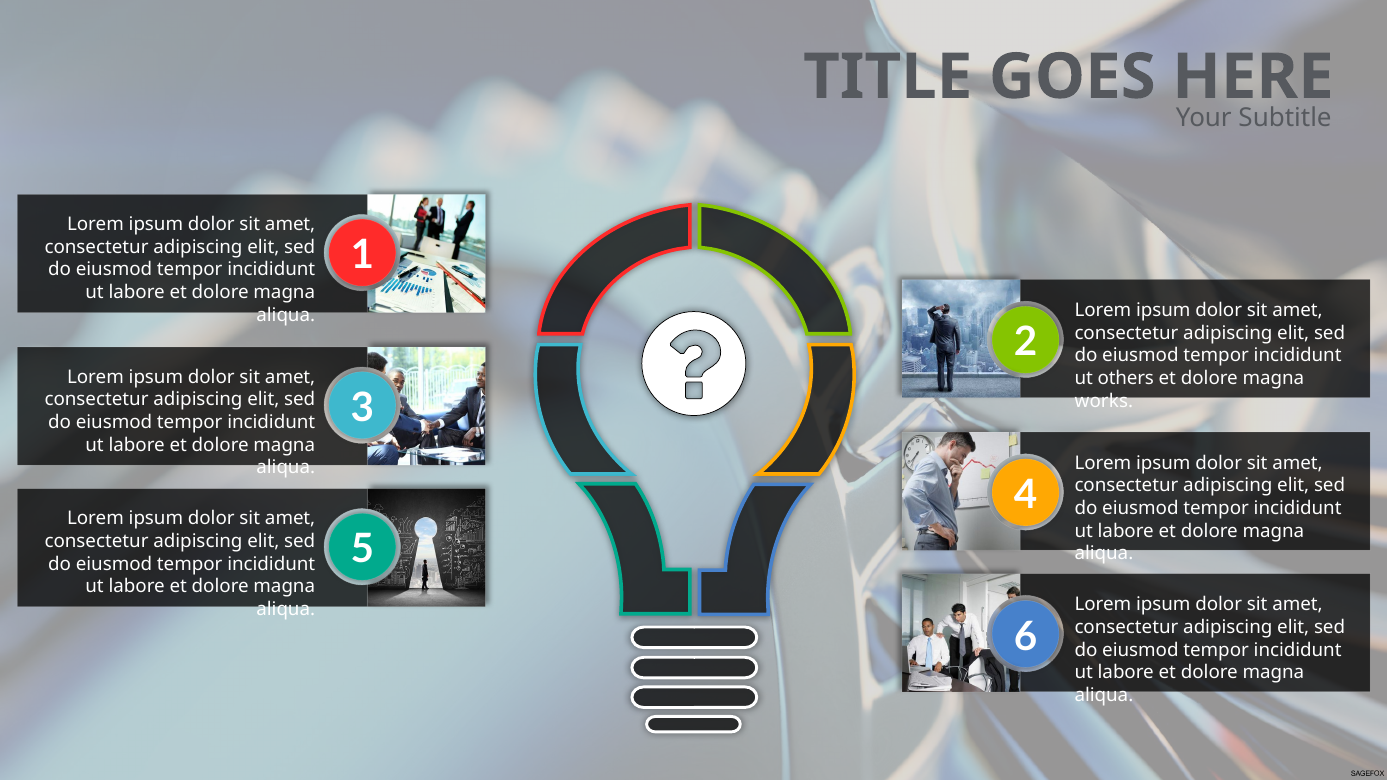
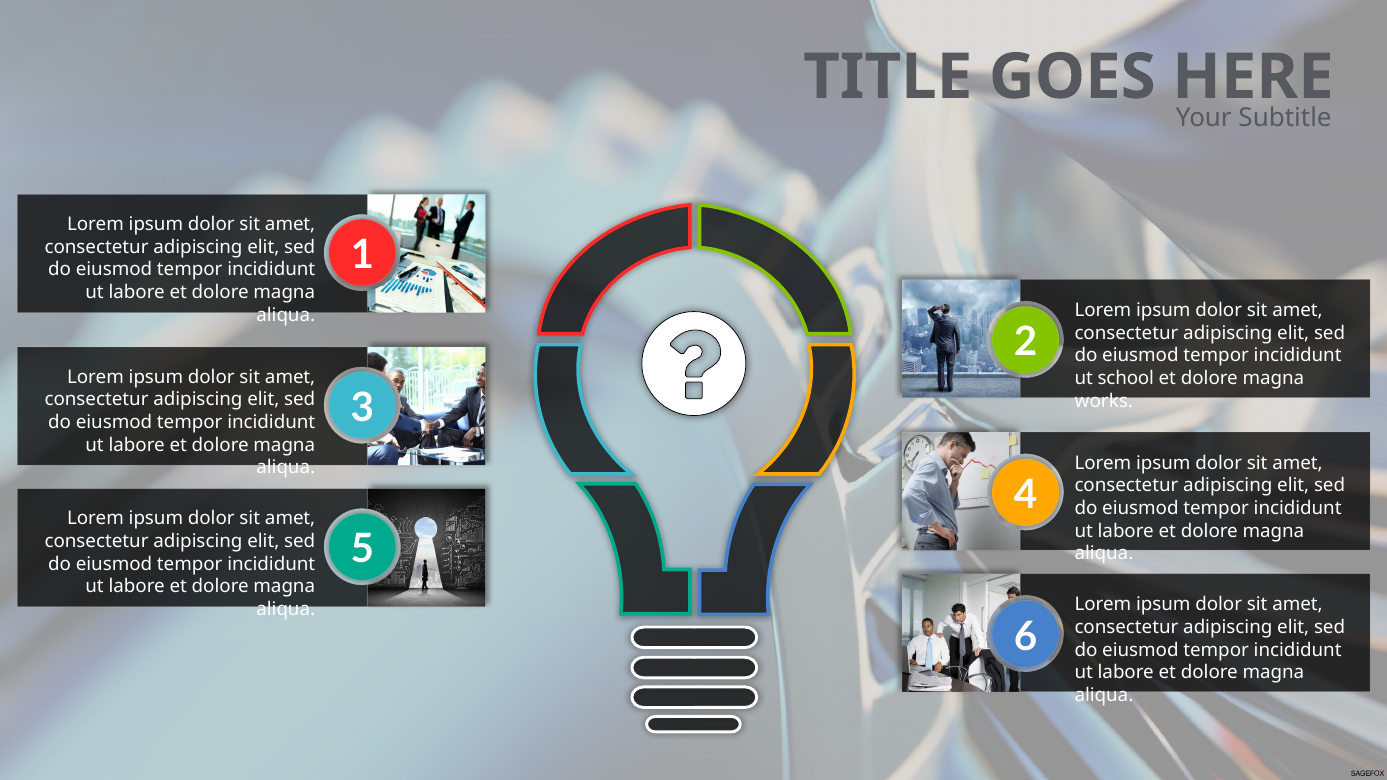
others: others -> school (1126, 378)
